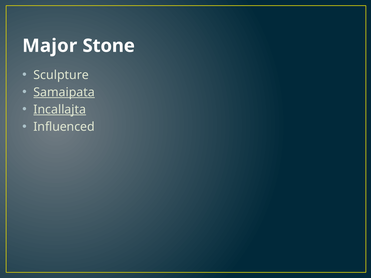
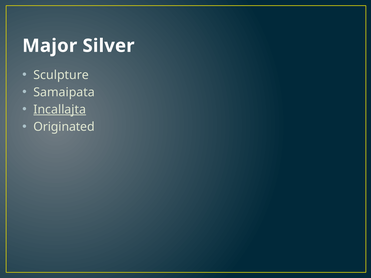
Stone: Stone -> Silver (109, 46)
Samaipata underline: present -> none (64, 92)
Influenced: Influenced -> Originated (64, 127)
